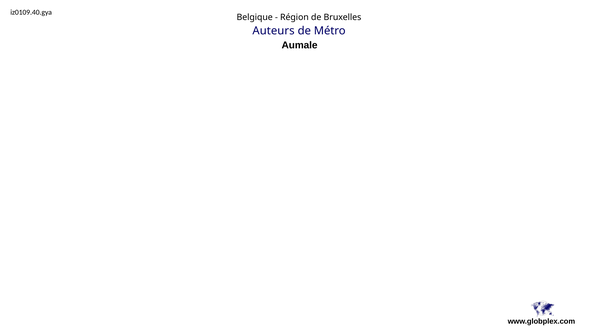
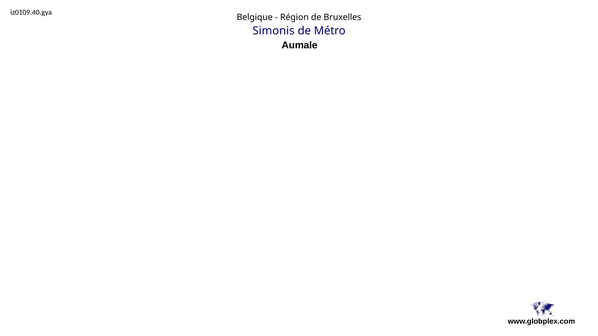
Auteurs: Auteurs -> Simonis (274, 31)
